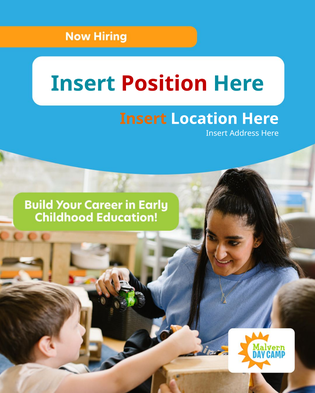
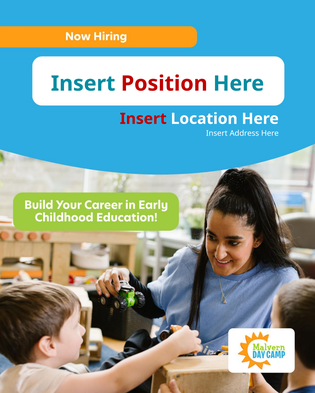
Insert colour: orange -> red (143, 119)
